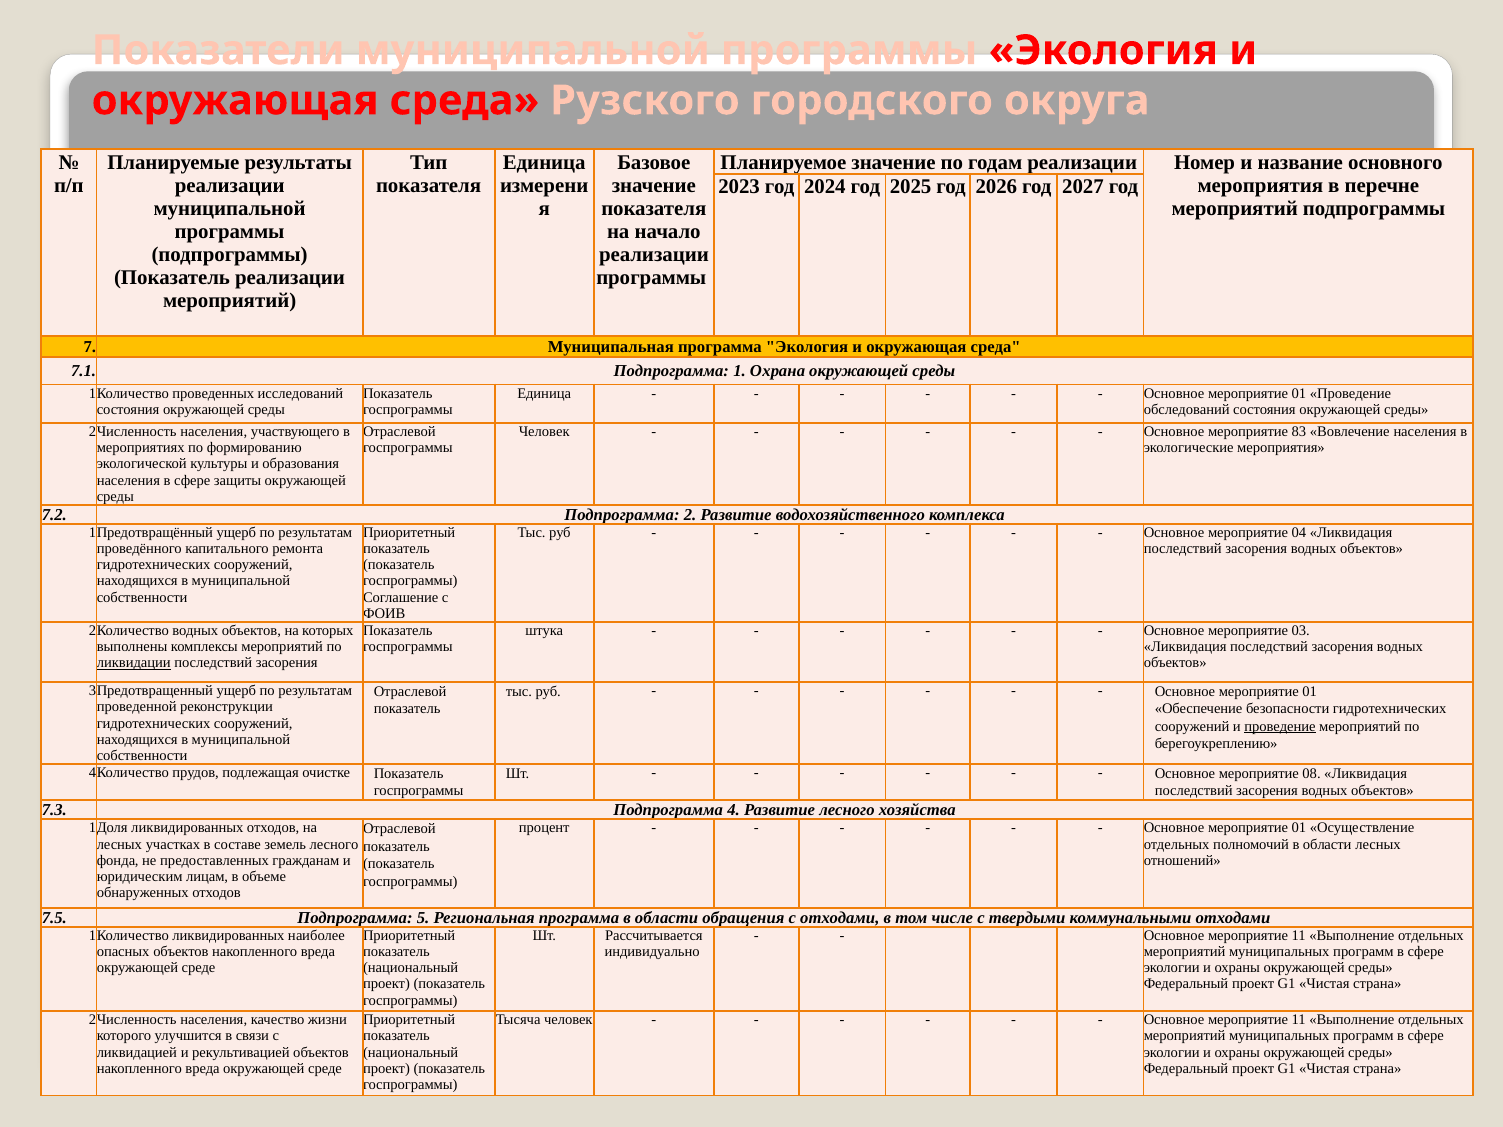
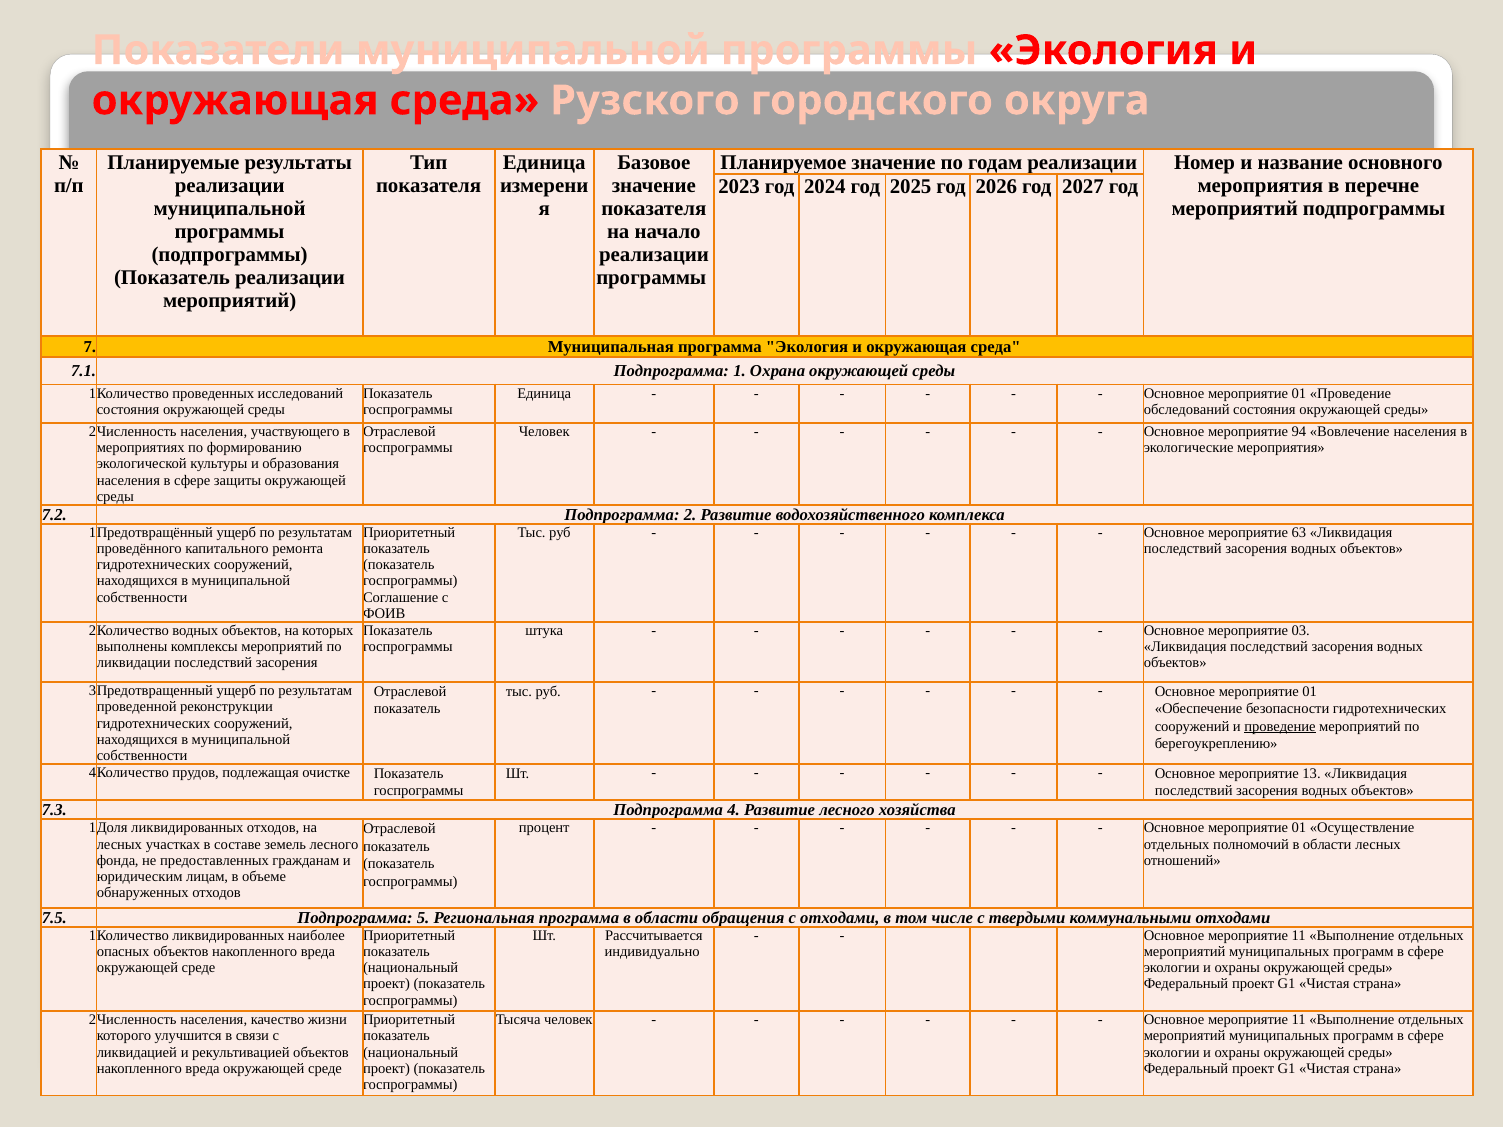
83: 83 -> 94 (1299, 432)
04: 04 -> 63 (1299, 532)
ликвидации underline: present -> none (134, 663)
08: 08 -> 13 (1312, 774)
